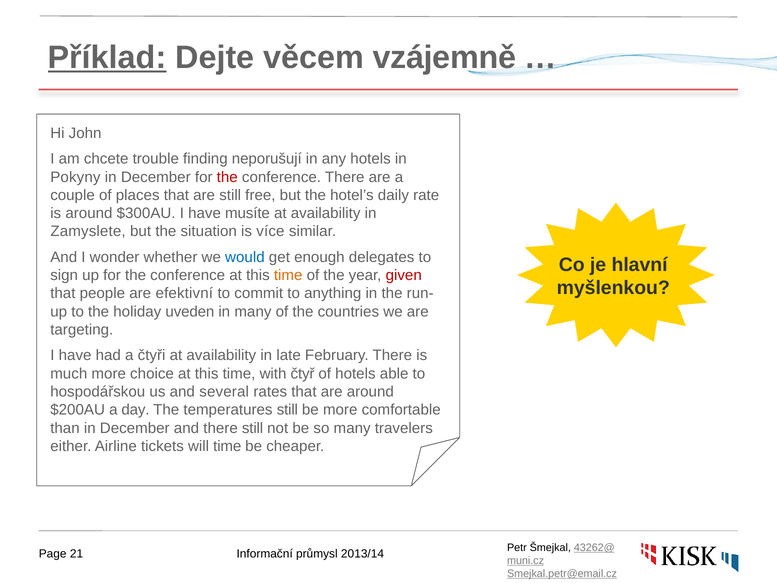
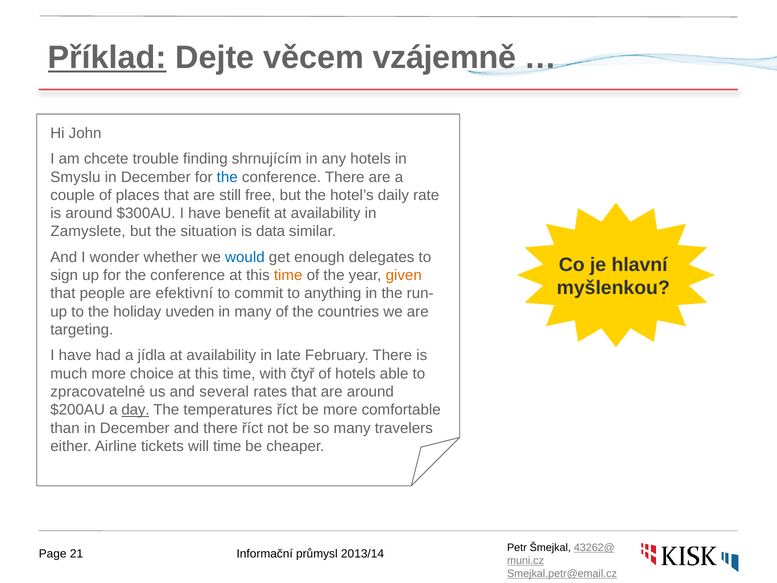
neporušují: neporušují -> shrnujícím (267, 159)
Pokyny: Pokyny -> Smyslu (75, 177)
the colour: red -> blue (227, 177)
musíte: musíte -> benefit (247, 213)
více: více -> data (271, 231)
given colour: red -> orange (404, 275)
čtyři: čtyři -> jídla (152, 355)
hospodářskou: hospodářskou -> zpracovatelné (98, 392)
day underline: none -> present (136, 410)
temperatures still: still -> říct (287, 410)
there still: still -> říct (252, 428)
